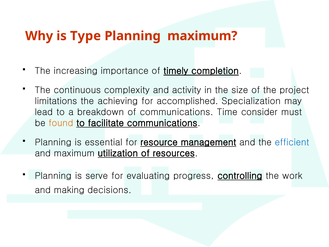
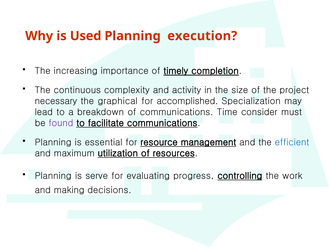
Type: Type -> Used (86, 36)
Planning maximum: maximum -> execution (202, 36)
limitations: limitations -> necessary (56, 101)
achieving: achieving -> graphical (118, 101)
found colour: orange -> purple (61, 123)
